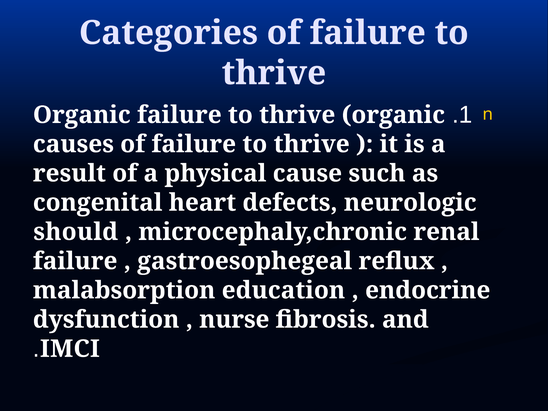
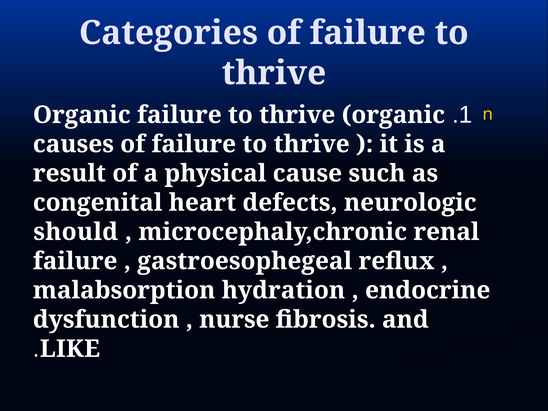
education: education -> hydration (283, 290)
IMCI: IMCI -> LIKE (70, 349)
